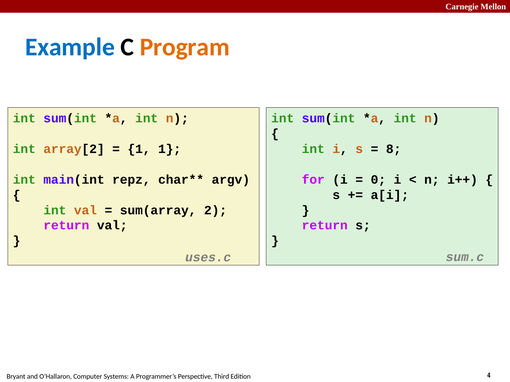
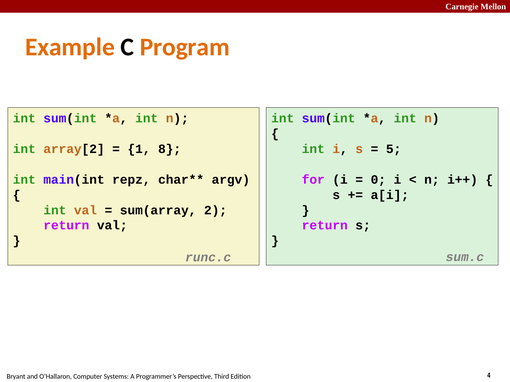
Example colour: blue -> orange (70, 47)
1 1: 1 -> 8 (170, 149)
8: 8 -> 5 (394, 149)
uses.c: uses.c -> runc.c (208, 258)
